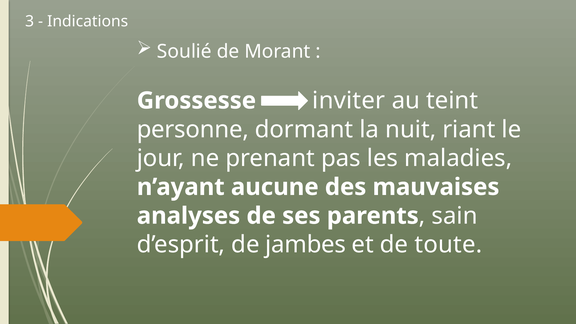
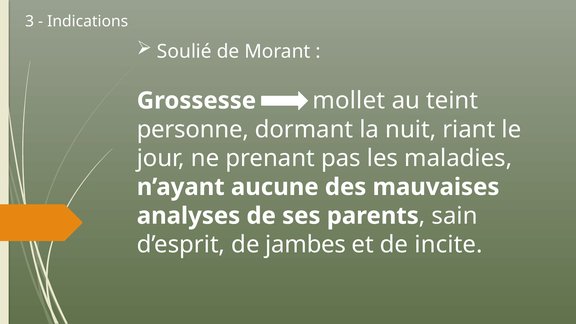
inviter: inviter -> mollet (349, 101)
toute: toute -> incite (449, 245)
